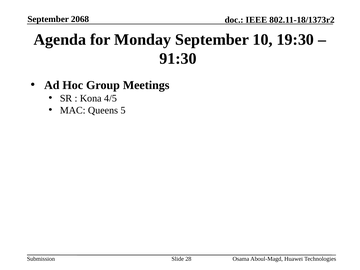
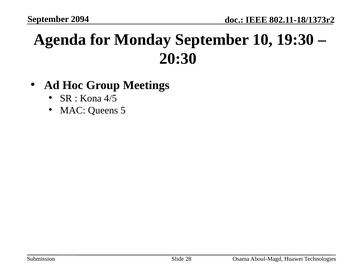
2068: 2068 -> 2094 (80, 19)
91:30: 91:30 -> 20:30 (178, 59)
